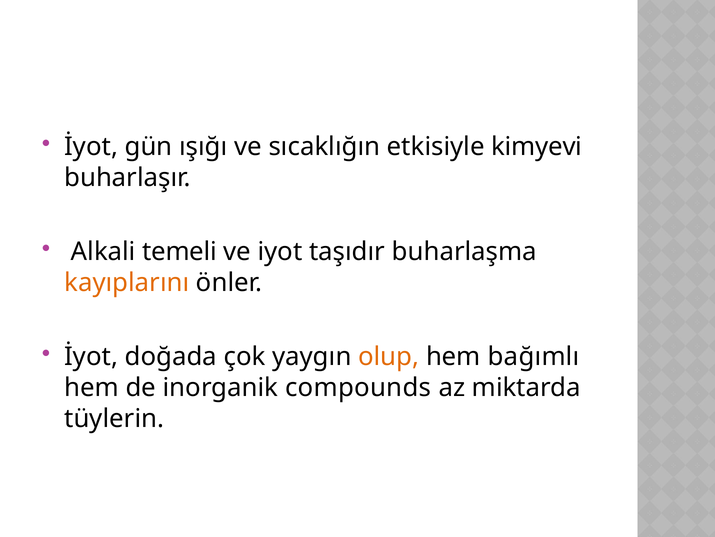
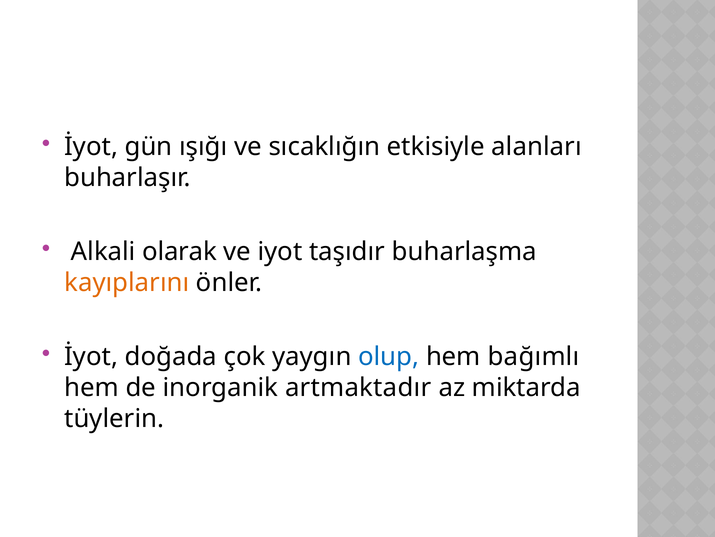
kimyevi: kimyevi -> alanları (537, 147)
temeli: temeli -> olarak (180, 251)
olup colour: orange -> blue (389, 356)
compounds: compounds -> artmaktadır (358, 387)
